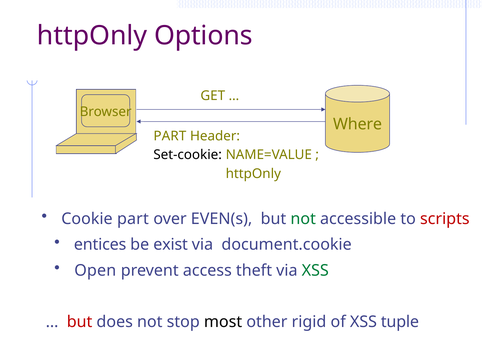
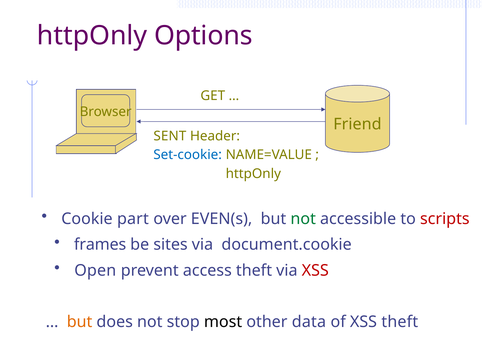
Where: Where -> Friend (357, 124)
PART: PART -> SENT (170, 136)
Set-cookie colour: black -> blue (188, 155)
entices: entices -> frames (100, 244)
exist: exist -> sites (171, 244)
XSS colour: green -> red (315, 270)
but colour: red -> orange (80, 321)
rigid: rigid -> data (309, 321)
XSS tuple: tuple -> theft (400, 321)
